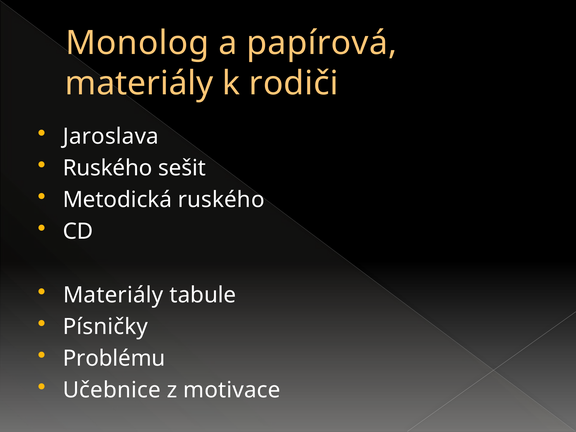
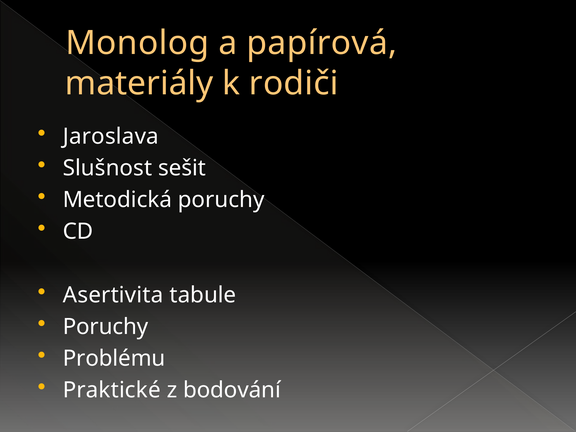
Ruského: Ruského -> Slušnost (107, 168)
Metodická ruského: ruského -> poruchy (221, 200)
Materiály: Materiály -> Asertivita (113, 295)
Písničky: Písničky -> Poruchy (105, 327)
Učebnice: Učebnice -> Praktické (112, 390)
motivace: motivace -> bodování (232, 390)
